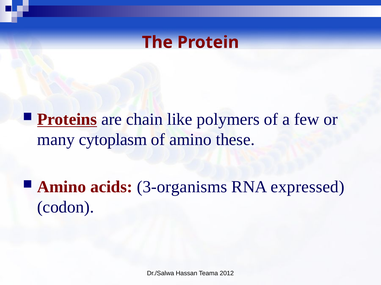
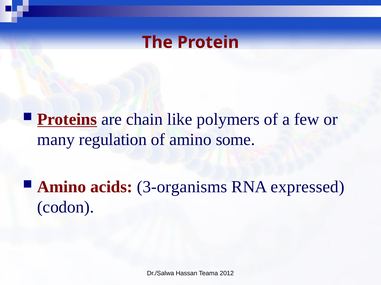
cytoplasm: cytoplasm -> regulation (113, 140)
these: these -> some (235, 140)
